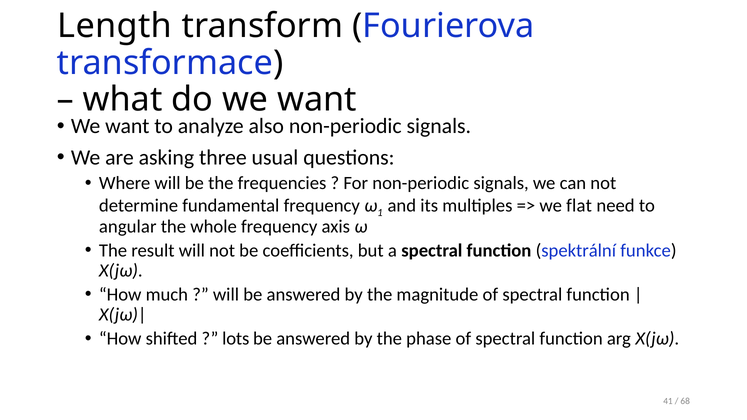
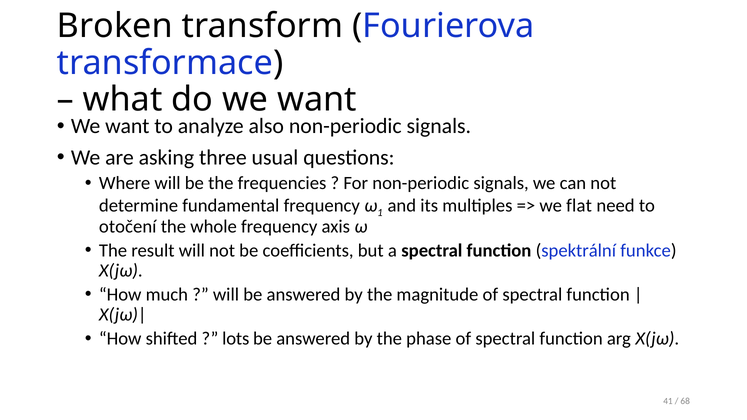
Length: Length -> Broken (115, 26)
angular: angular -> otočení (128, 226)
